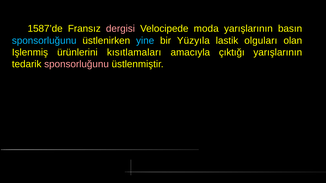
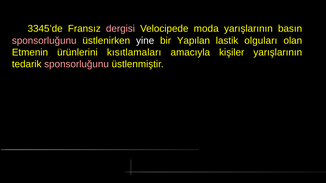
1587’de: 1587’de -> 3345’de (45, 29)
sponsorluğunu colour: light blue -> pink (44, 41)
yine colour: light blue -> white (145, 41)
Yüzyıla: Yüzyıla -> Yapılan (193, 41)
Işlenmiş: Işlenmiş -> Etmenin (30, 52)
çıktığı: çıktığı -> kişiler (232, 52)
